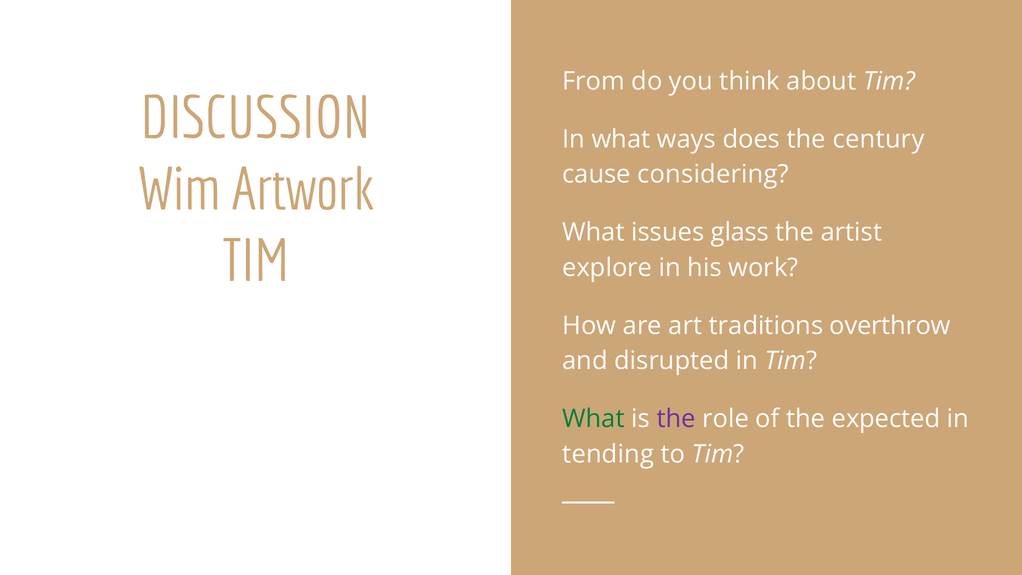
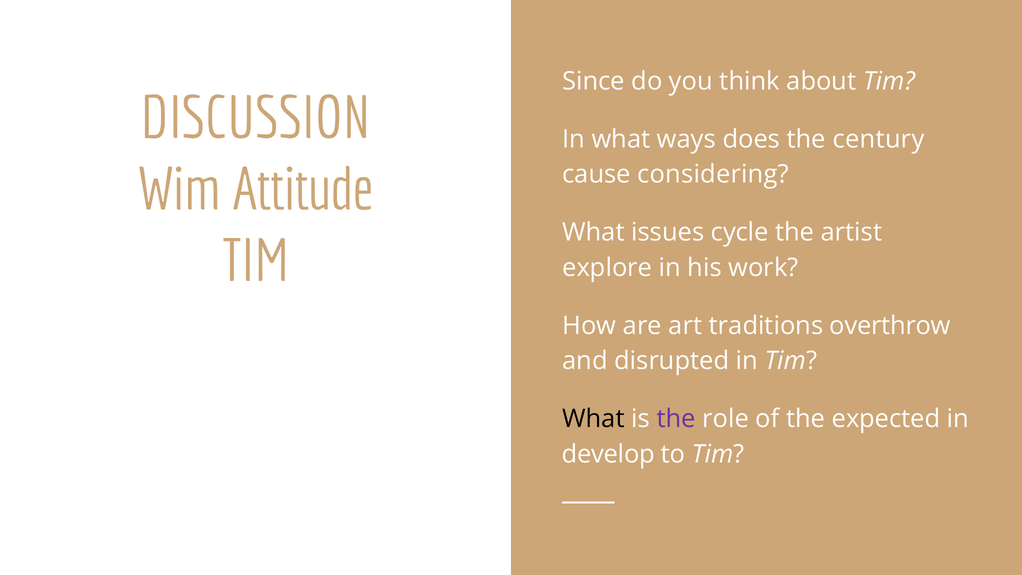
From: From -> Since (594, 81)
Artwork: Artwork -> Attitude (303, 190)
glass: glass -> cycle (740, 232)
What colour: green -> black (594, 419)
tending: tending -> develop (608, 454)
